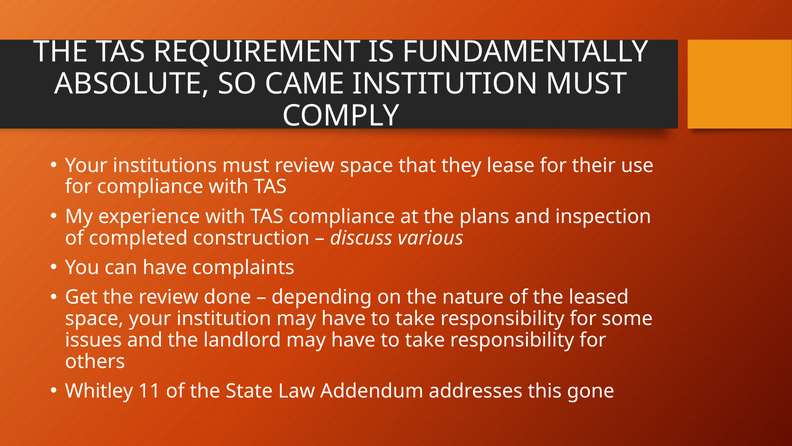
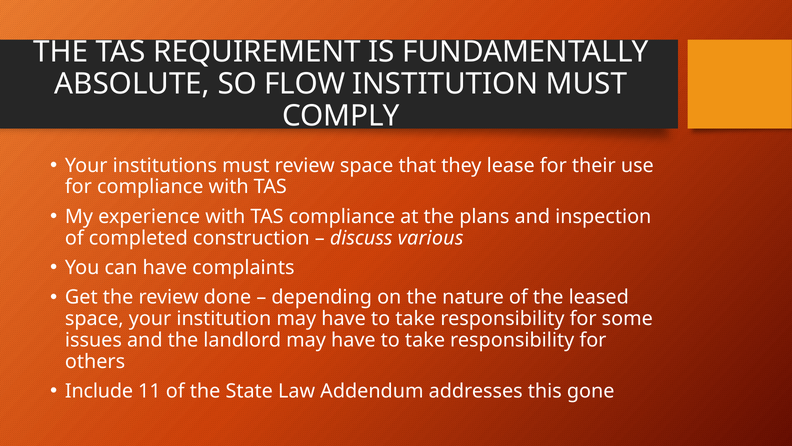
CAME: CAME -> FLOW (305, 84)
Whitley: Whitley -> Include (99, 391)
